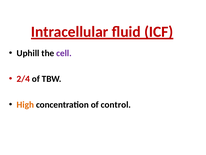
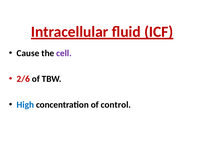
Uphill: Uphill -> Cause (28, 53)
2/4: 2/4 -> 2/6 (23, 79)
High colour: orange -> blue (25, 104)
